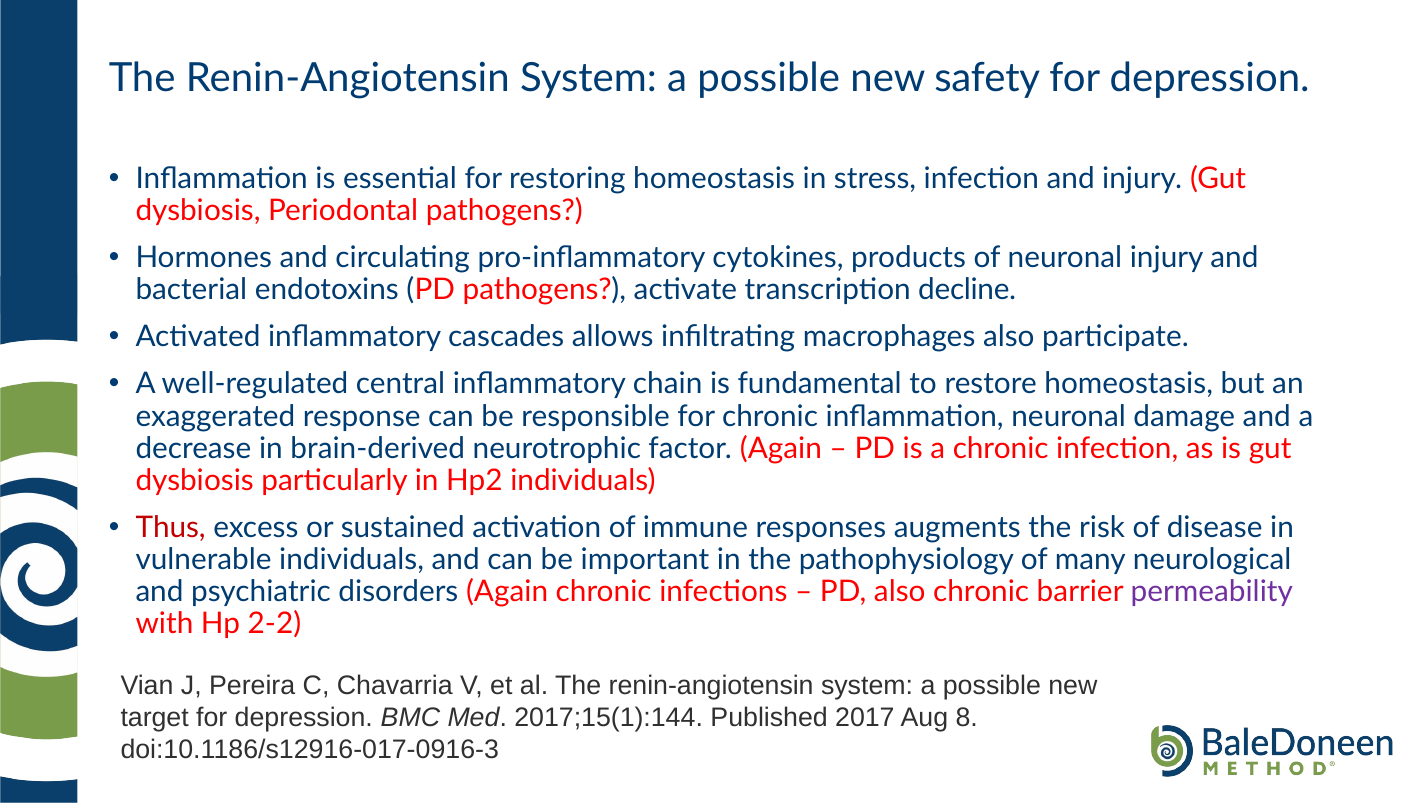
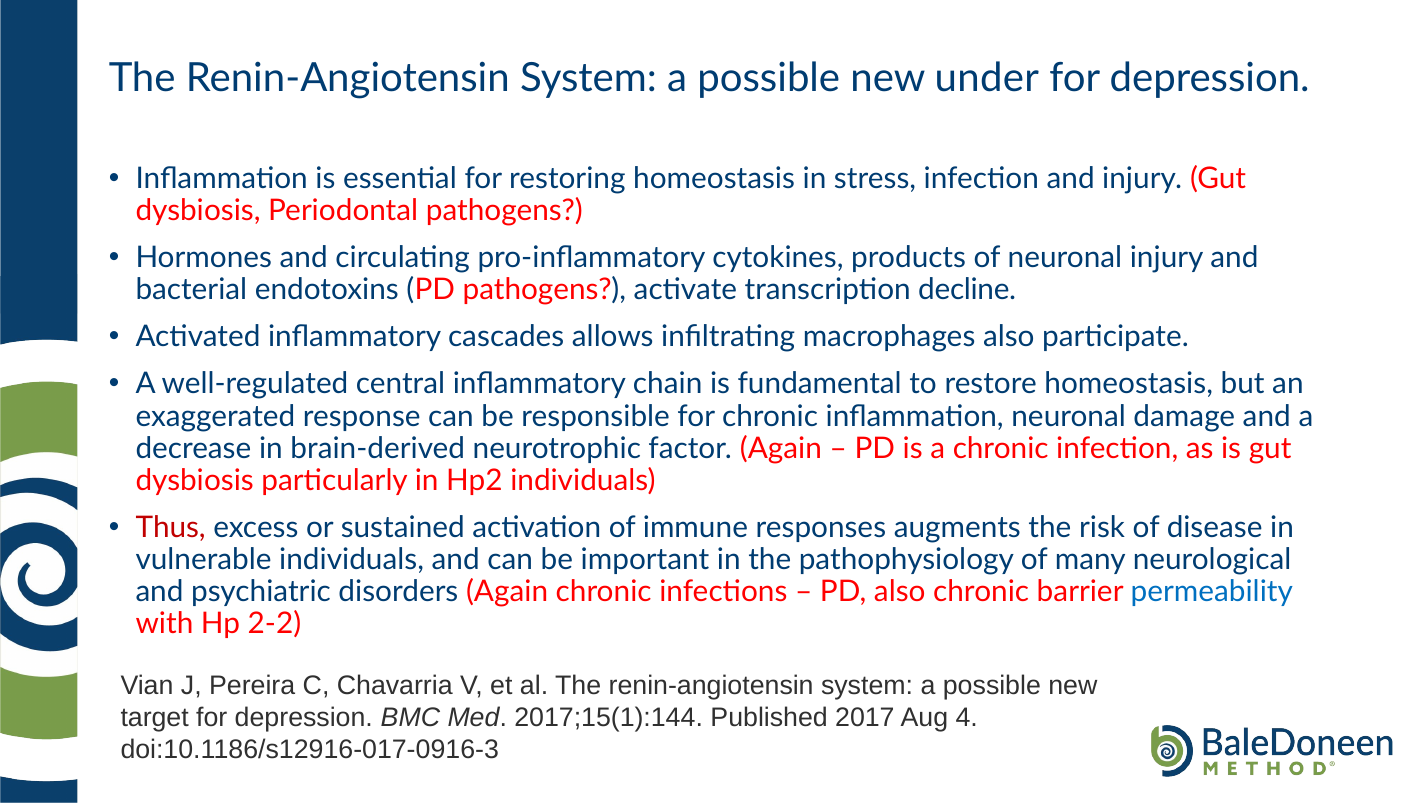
safety: safety -> under (987, 78)
permeability colour: purple -> blue (1212, 591)
8: 8 -> 4 (967, 717)
